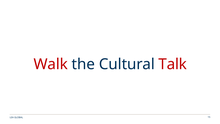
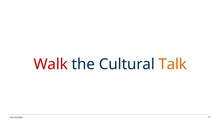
Talk colour: red -> orange (173, 64)
